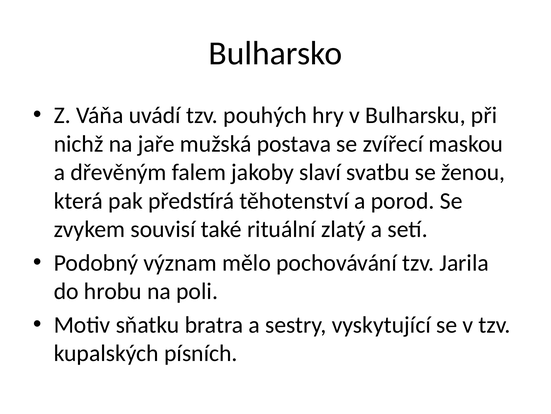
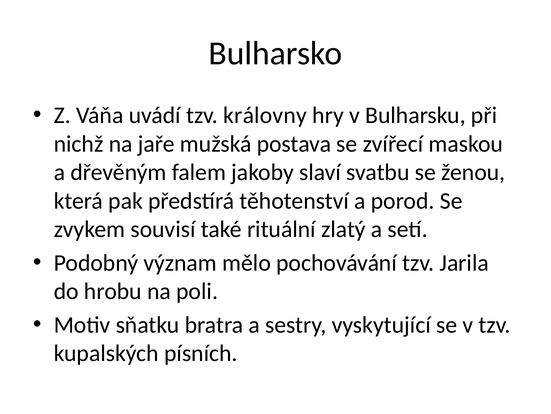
pouhých: pouhých -> královny (265, 115)
